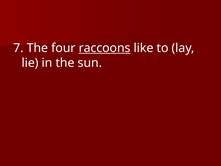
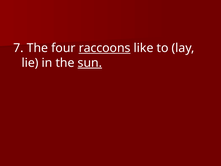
sun underline: none -> present (90, 63)
